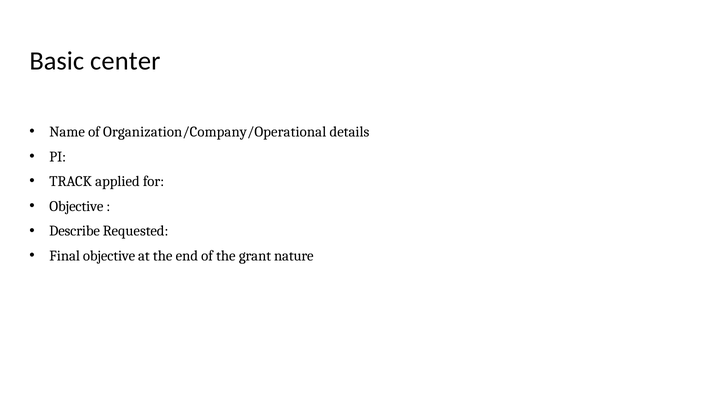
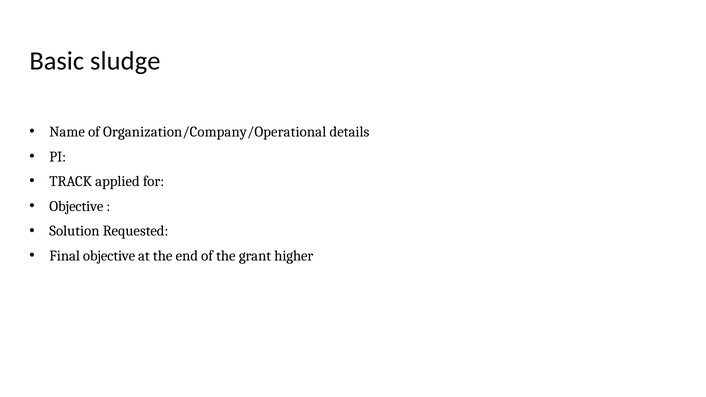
center: center -> sludge (125, 61)
Describe: Describe -> Solution (74, 231)
nature: nature -> higher (294, 256)
